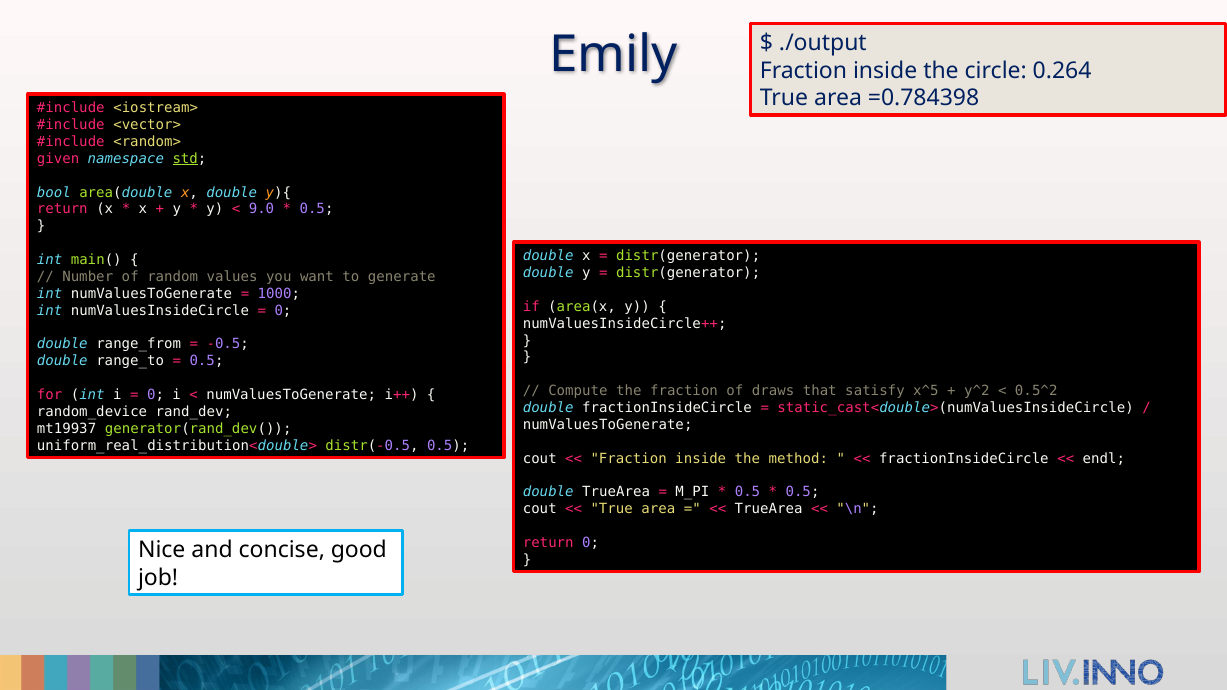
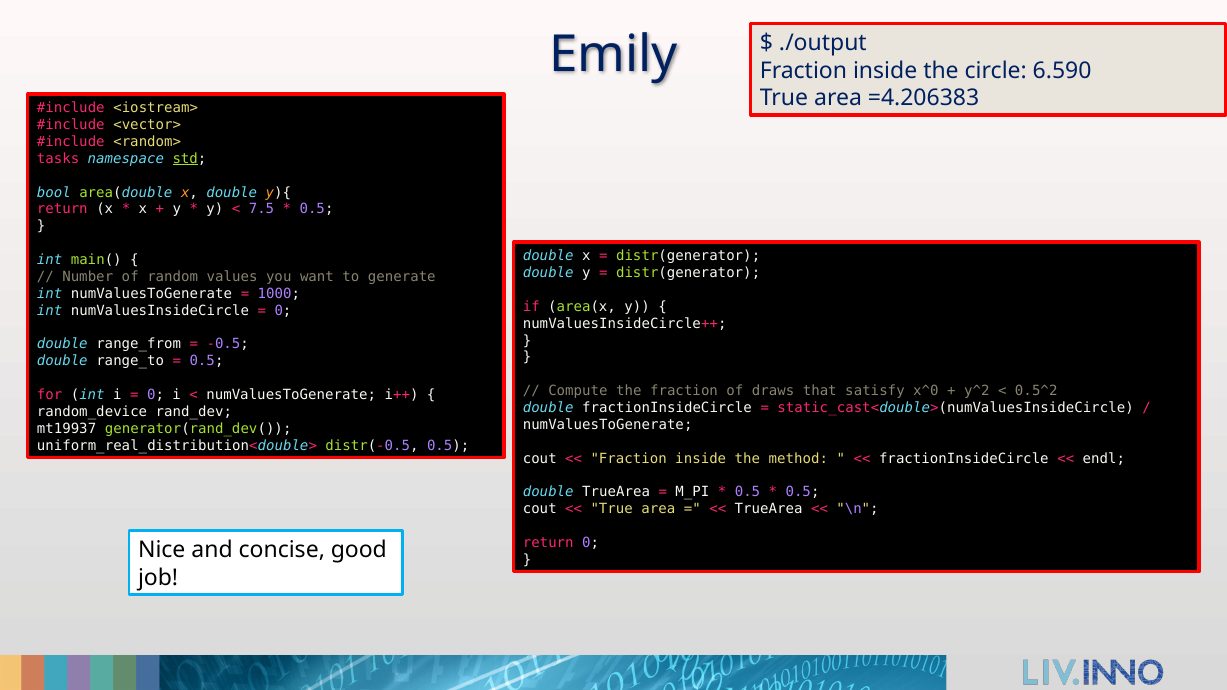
0.264: 0.264 -> 6.590 (1062, 71)
=0.784398: =0.784398 -> =4.206383 (924, 98)
given: given -> tasks (58, 159)
9.0: 9.0 -> 7.5 (262, 209)
x^5: x^5 -> x^0 (926, 391)
